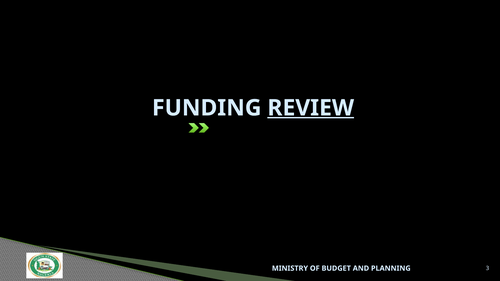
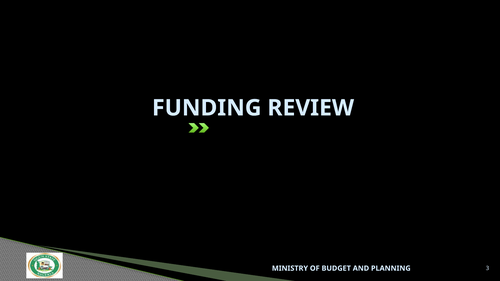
REVIEW underline: present -> none (311, 108)
